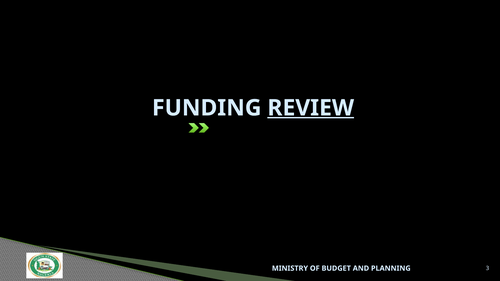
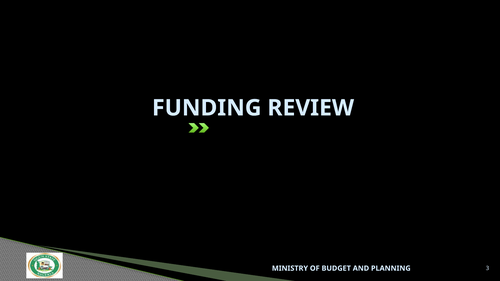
REVIEW underline: present -> none (311, 108)
